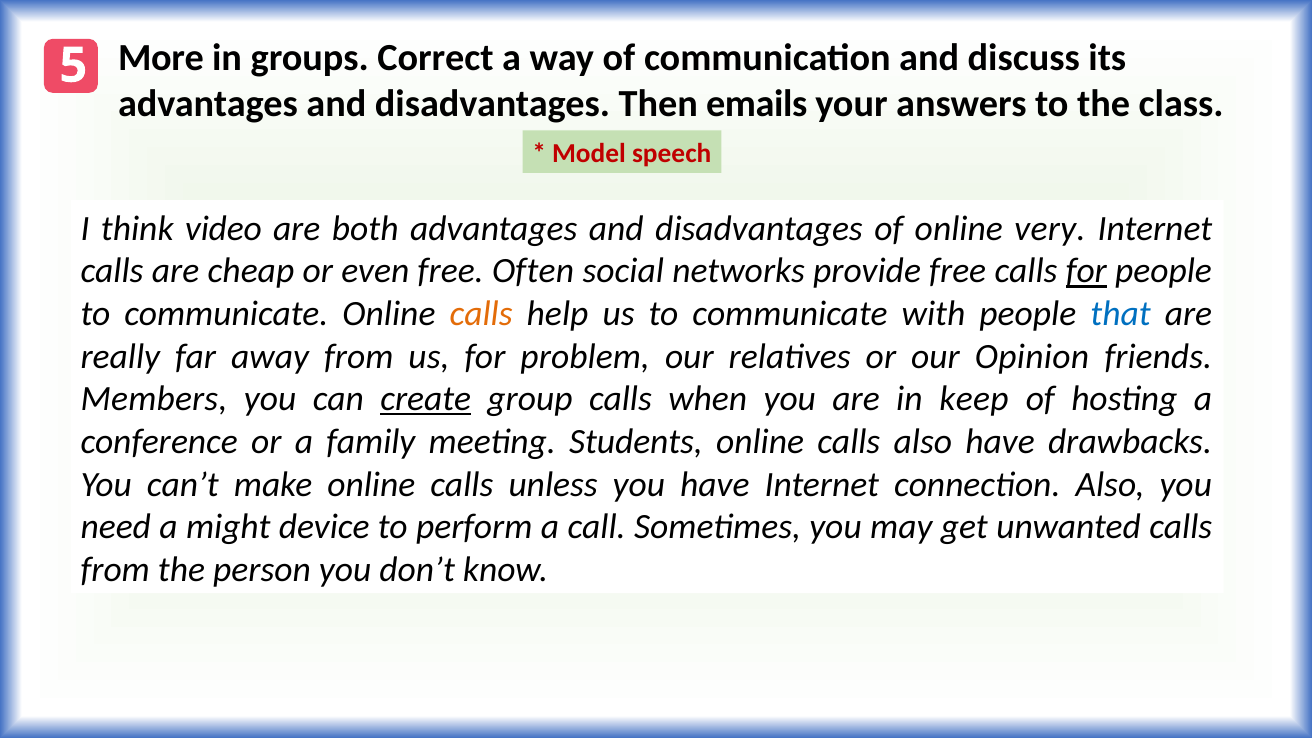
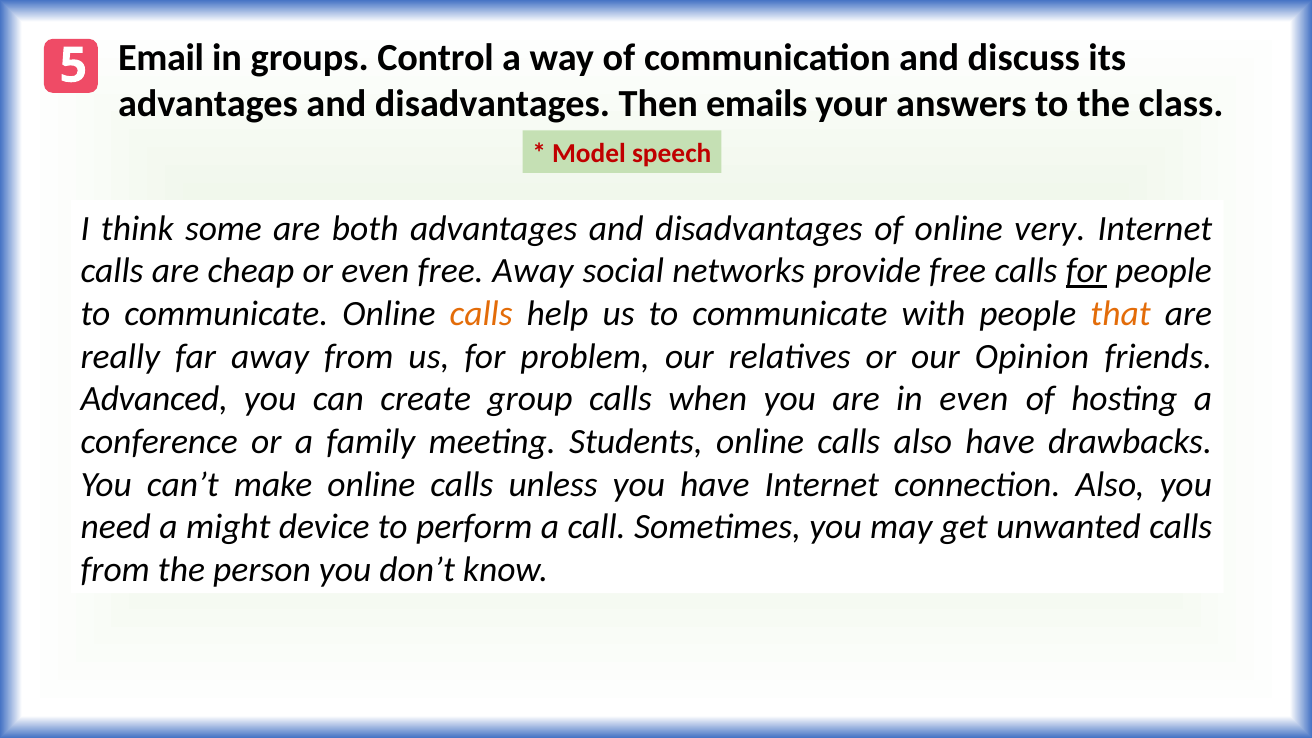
More: More -> Email (161, 58)
Correct: Correct -> Control (436, 58)
video: video -> some (223, 229)
free Often: Often -> Away (533, 271)
that colour: blue -> orange (1121, 314)
Members: Members -> Advanced (154, 399)
create underline: present -> none (426, 399)
in keep: keep -> even (974, 399)
